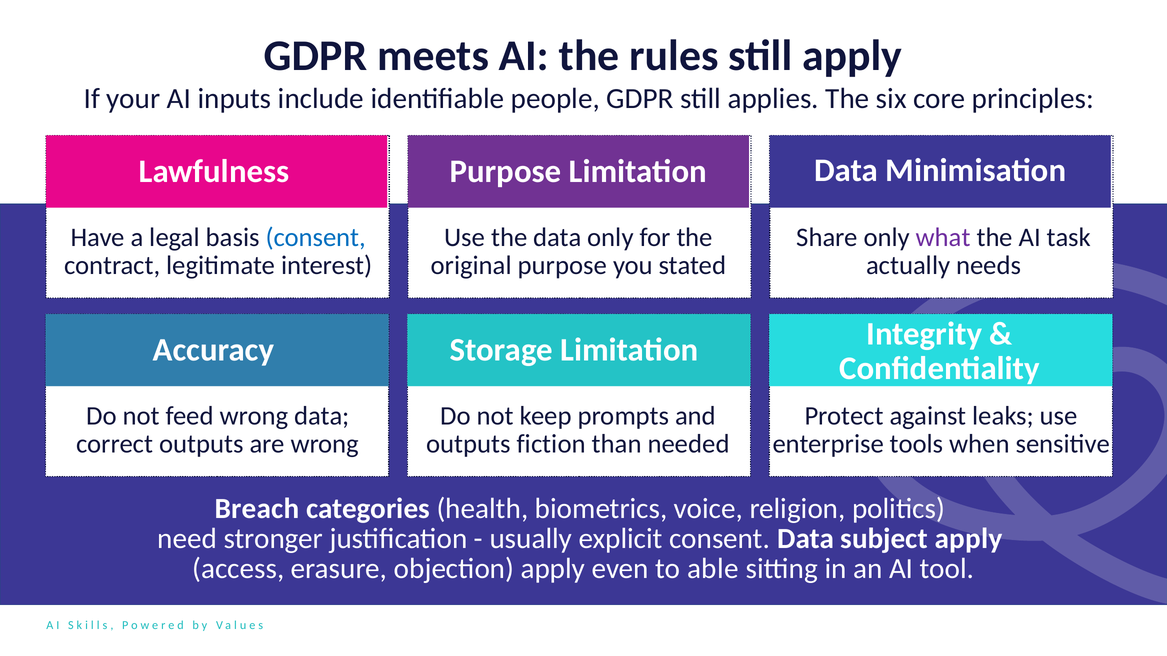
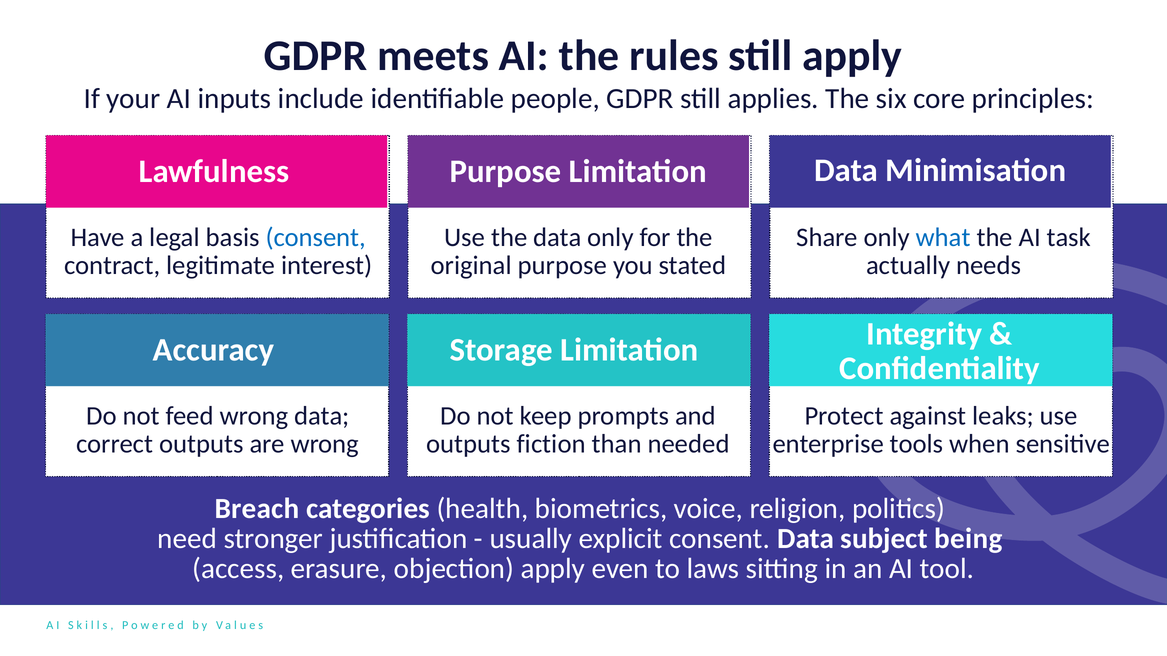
what colour: purple -> blue (943, 238)
subject apply: apply -> being (968, 539)
able: able -> laws (713, 569)
